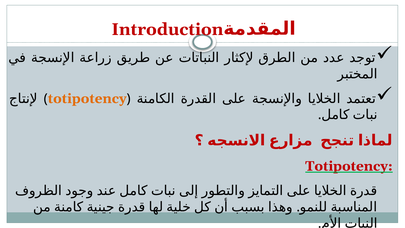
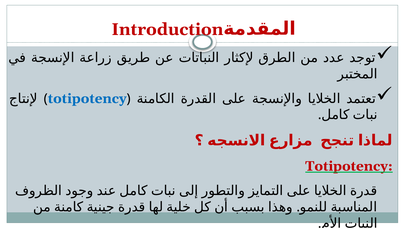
totipotency colour: orange -> blue (87, 98)
